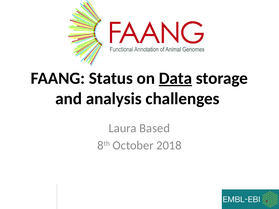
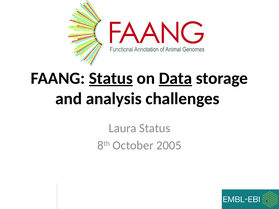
Status underline: none -> present (111, 78)
Laura Based: Based -> Status (155, 128)
2018: 2018 -> 2005 (169, 146)
